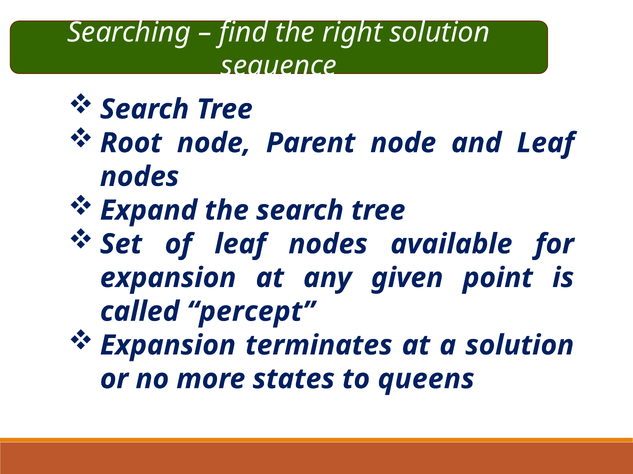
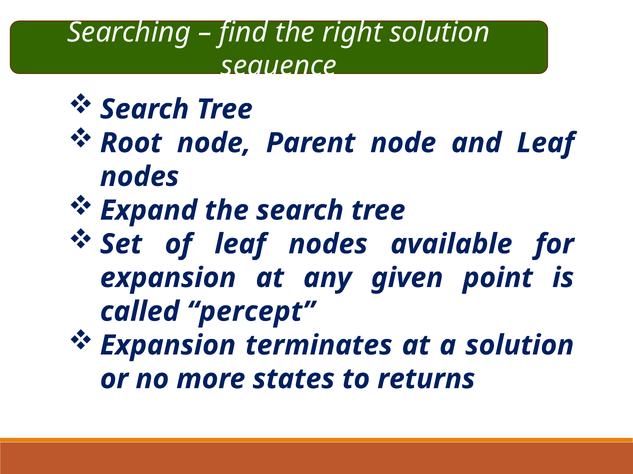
queens: queens -> returns (426, 380)
